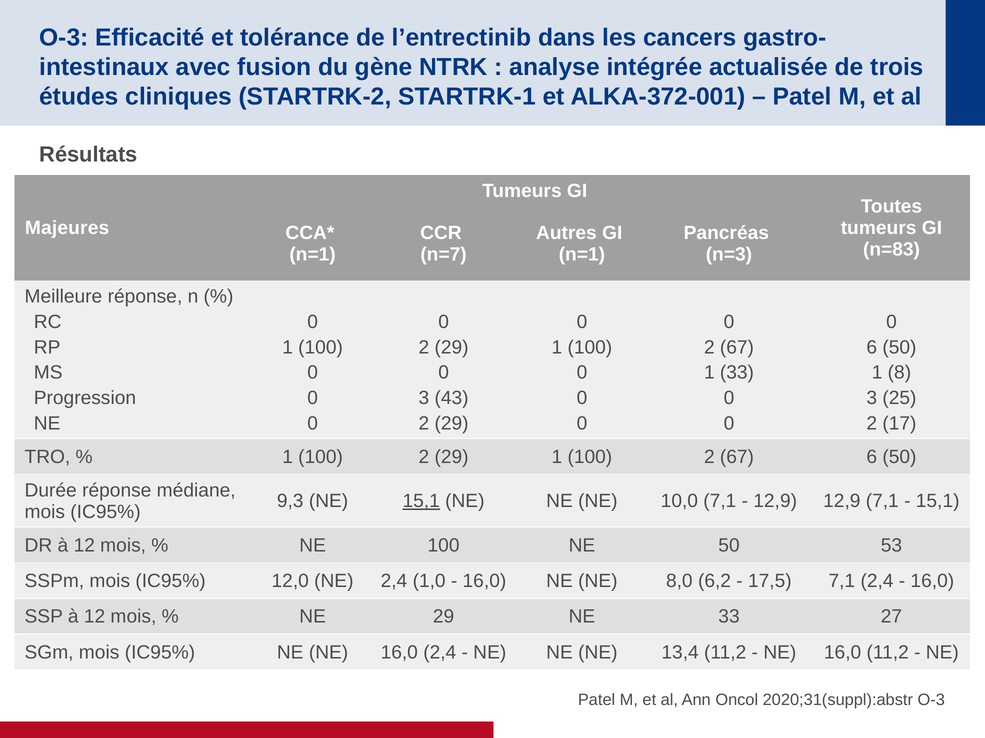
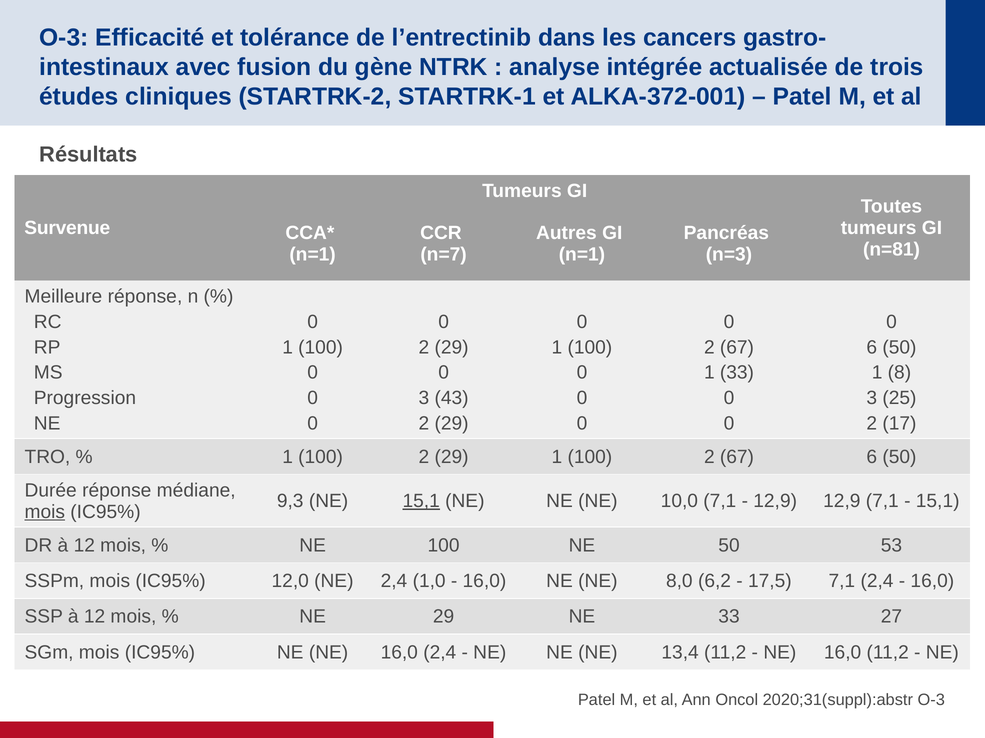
Majeures: Majeures -> Survenue (67, 228)
n=83: n=83 -> n=81 (891, 250)
mois underline: none -> present (45, 512)
